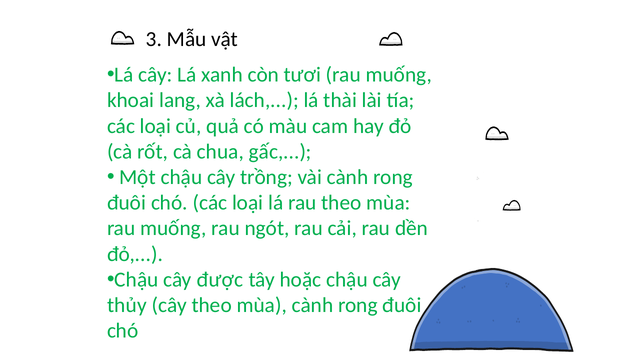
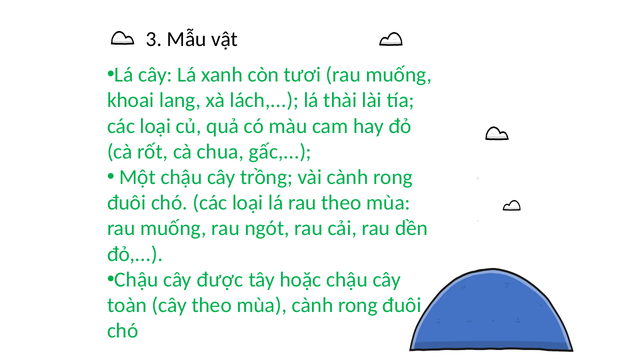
thủy: thủy -> toàn (127, 305)
